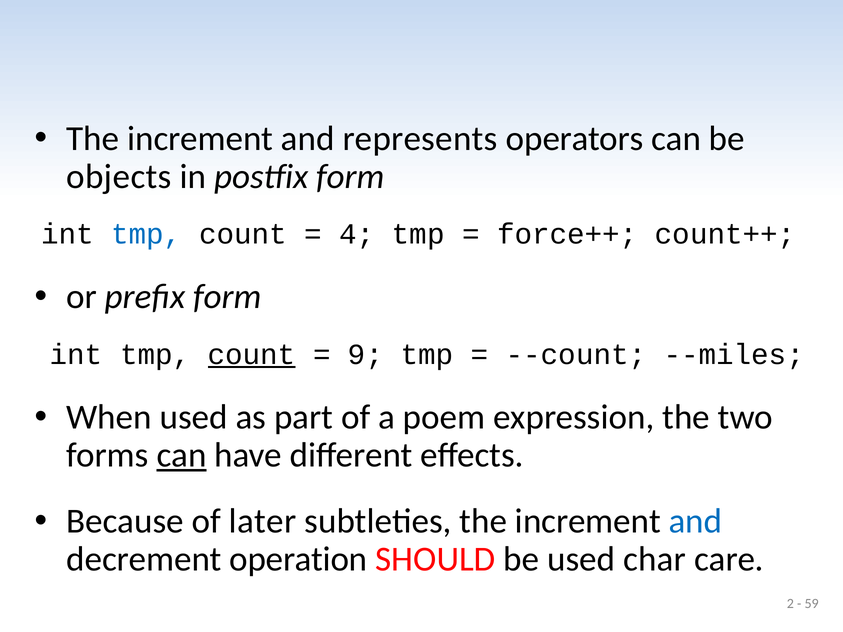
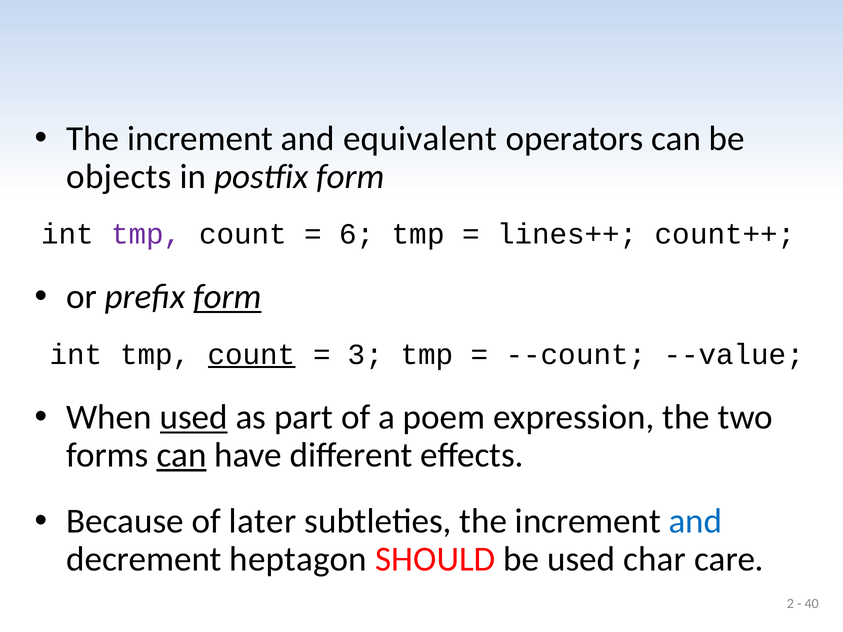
represents: represents -> equivalent (420, 139)
tmp colour: blue -> purple (146, 234)
4: 4 -> 6 (357, 234)
force++: force++ -> lines++ (567, 234)
form underline: none -> present (227, 297)
9: 9 -> 3 (366, 355)
--miles: --miles -> --value (734, 355)
used underline: none -> present (194, 417)
operation: operation -> heptagon (298, 559)
59: 59 -> 40 (812, 604)
